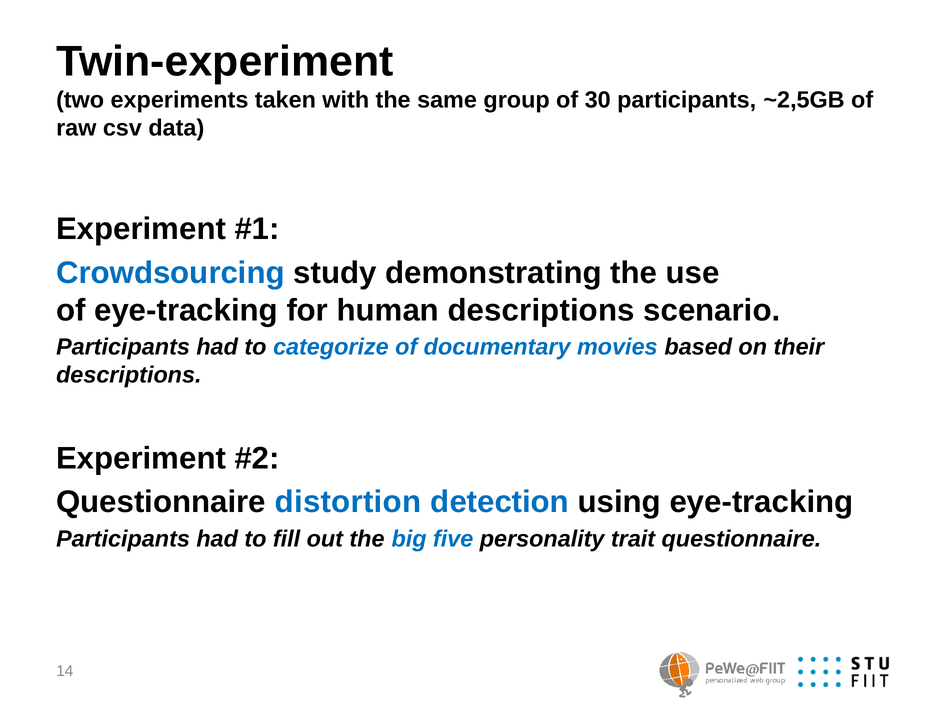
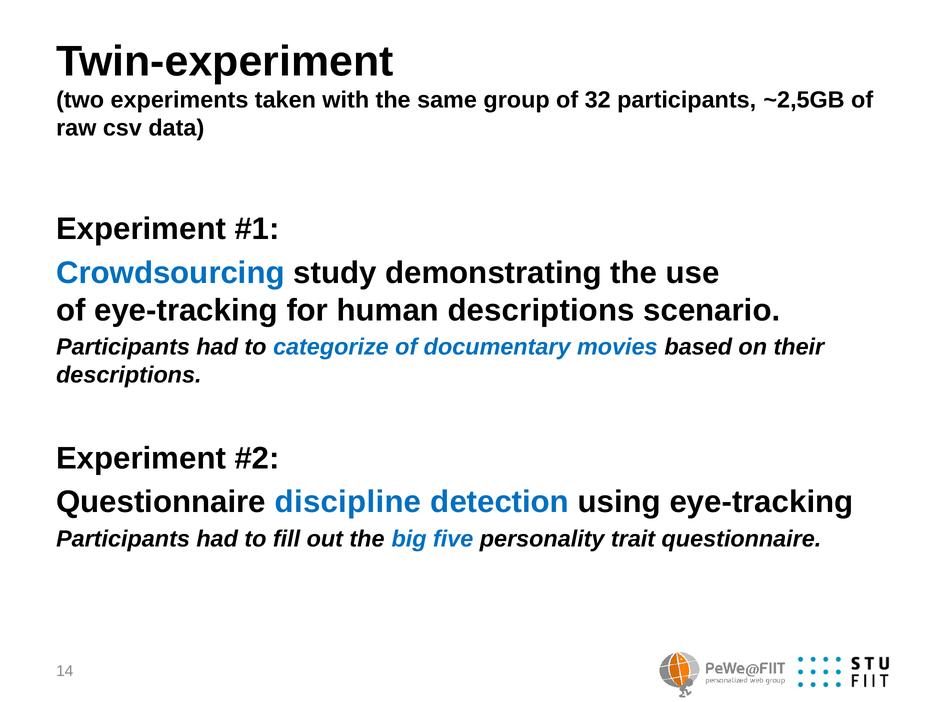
30: 30 -> 32 (598, 100)
distortion: distortion -> discipline (348, 502)
